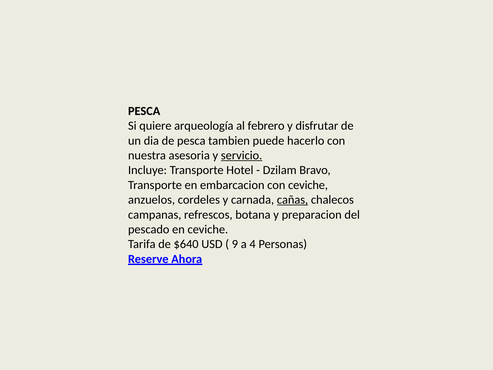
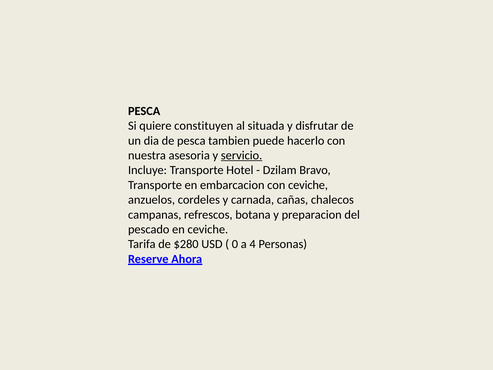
arqueología: arqueología -> constituyen (204, 126)
febrero: febrero -> situada (266, 126)
cañas underline: present -> none (292, 200)
$640: $640 -> $280 (186, 244)
9: 9 -> 0 (235, 244)
